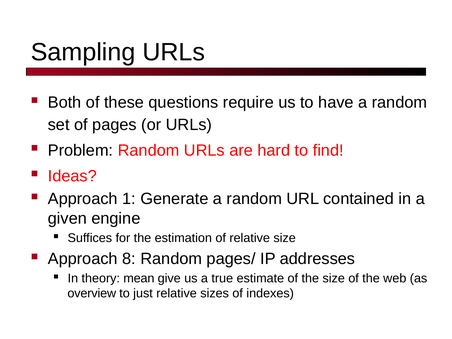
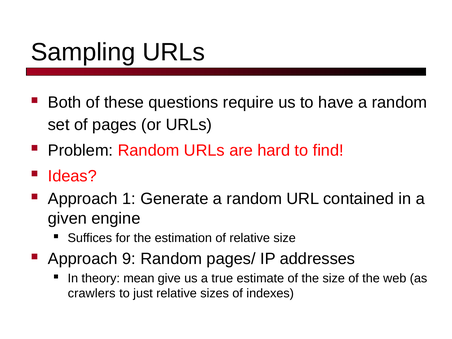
8: 8 -> 9 (129, 259)
overview: overview -> crawlers (92, 293)
